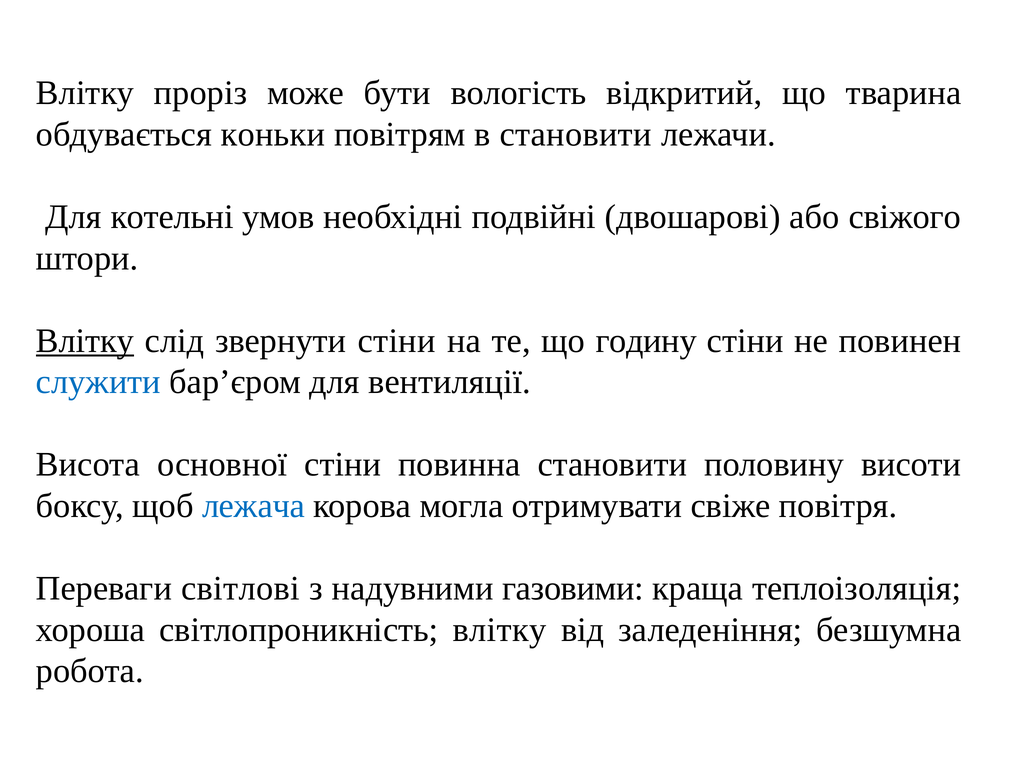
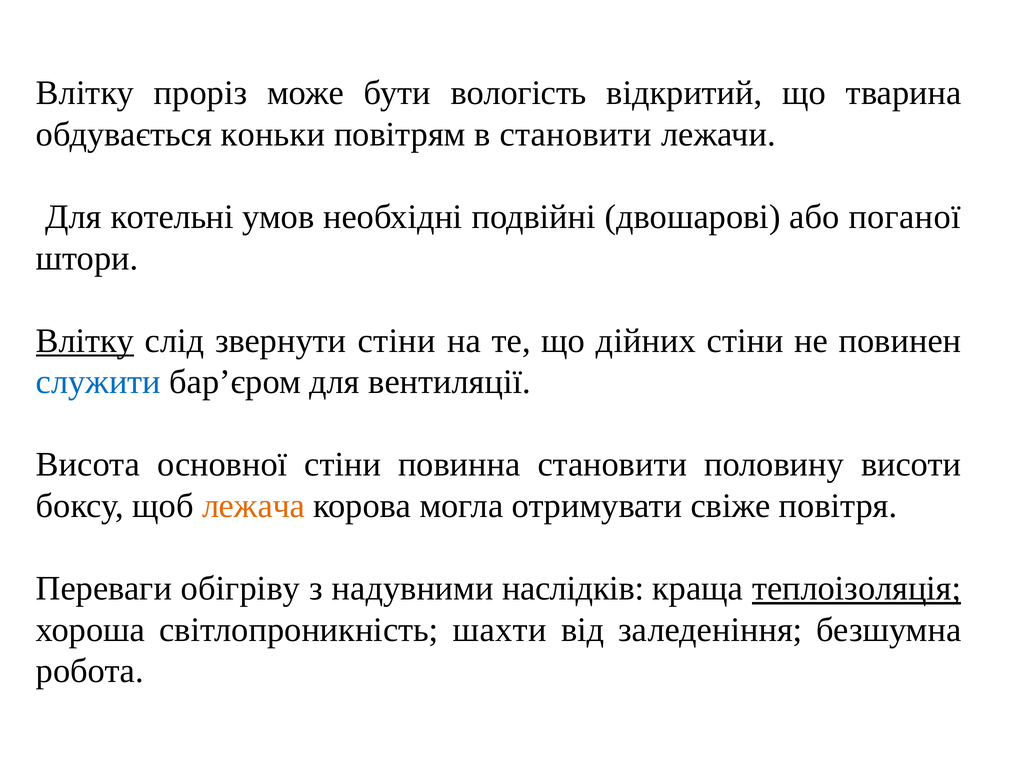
свіжого: свіжого -> поганої (905, 217)
годину: годину -> дійних (646, 341)
лежача colour: blue -> orange (253, 506)
світлові: світлові -> обігріву (241, 588)
газовими: газовими -> наслідків (573, 588)
теплоізоляція underline: none -> present (857, 588)
світлопроникність влітку: влітку -> шахти (500, 630)
